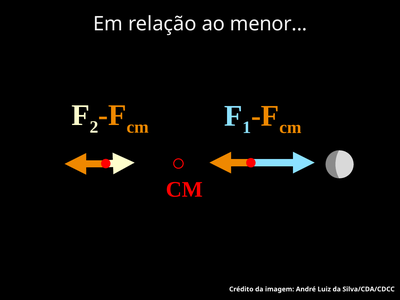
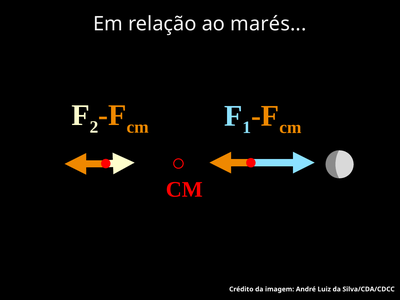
menor: menor -> marés (268, 24)
